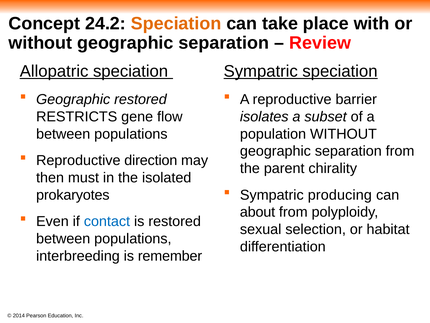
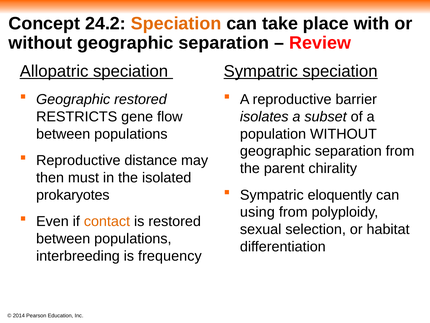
direction: direction -> distance (151, 160)
producing: producing -> eloquently (340, 195)
about: about -> using (257, 212)
contact colour: blue -> orange (107, 221)
remember: remember -> frequency (170, 256)
